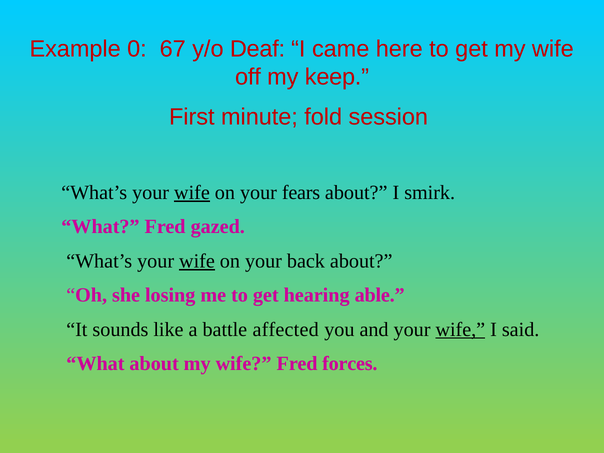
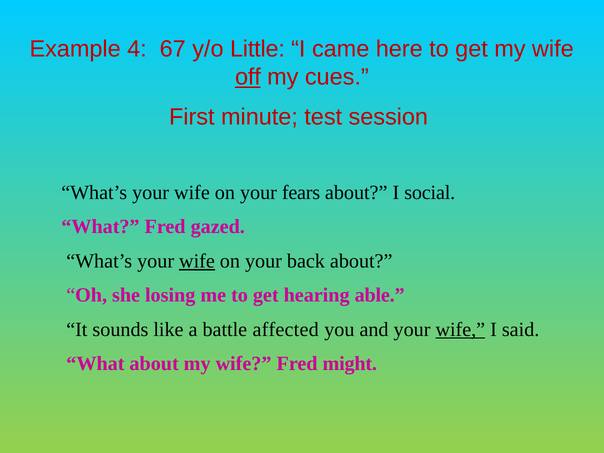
0: 0 -> 4 (137, 49)
Deaf: Deaf -> Little (257, 49)
off underline: none -> present (248, 77)
keep: keep -> cues (337, 77)
fold: fold -> test (323, 117)
wife underline: present -> none (192, 193)
smirk: smirk -> social (430, 193)
forces: forces -> might (350, 364)
